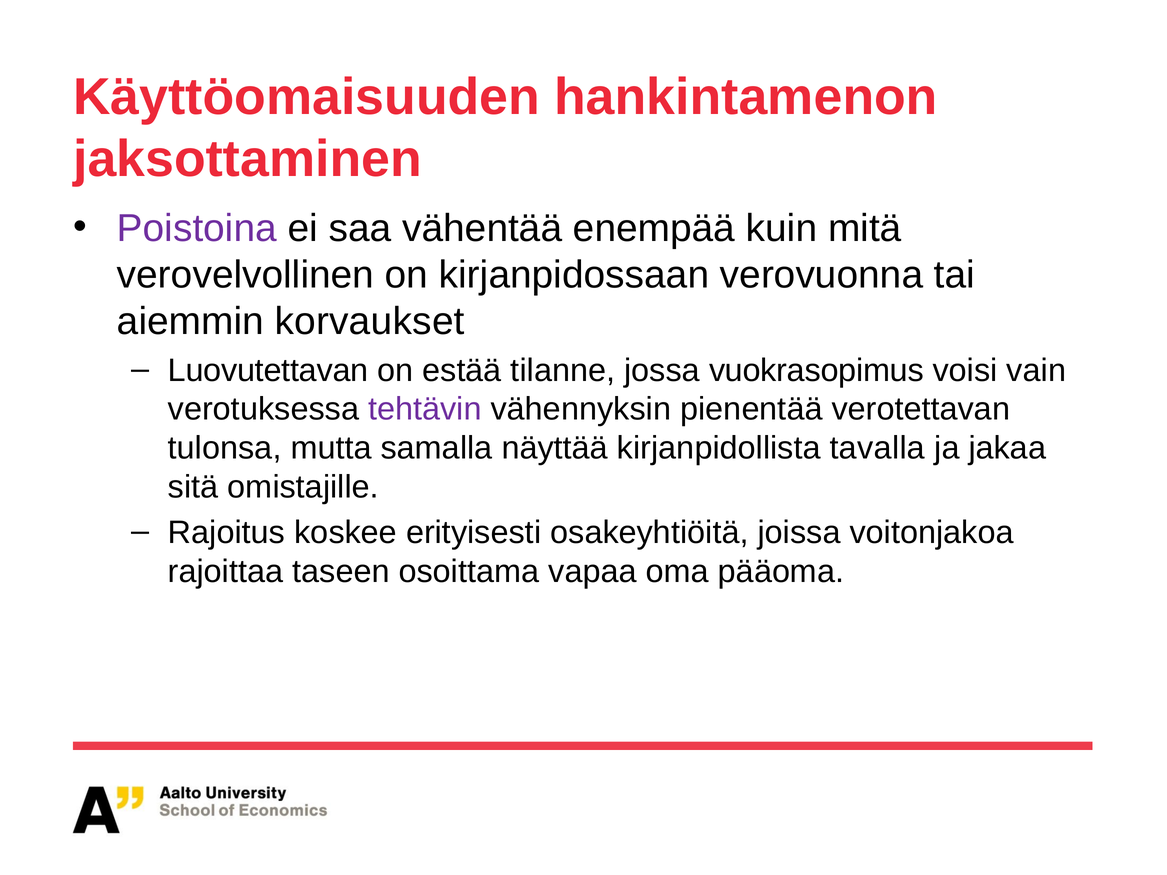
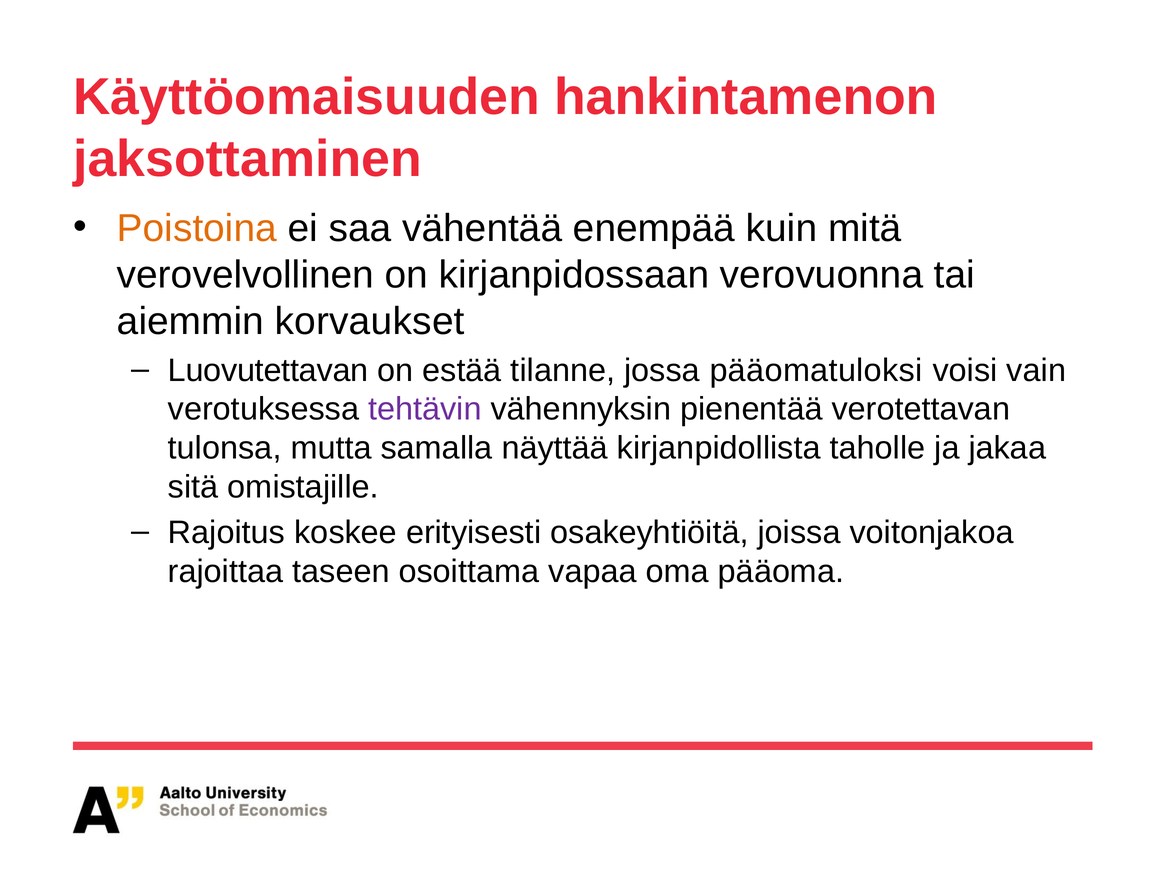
Poistoina colour: purple -> orange (197, 228)
vuokrasopimus: vuokrasopimus -> pääomatuloksi (816, 370)
tavalla: tavalla -> taholle (878, 448)
